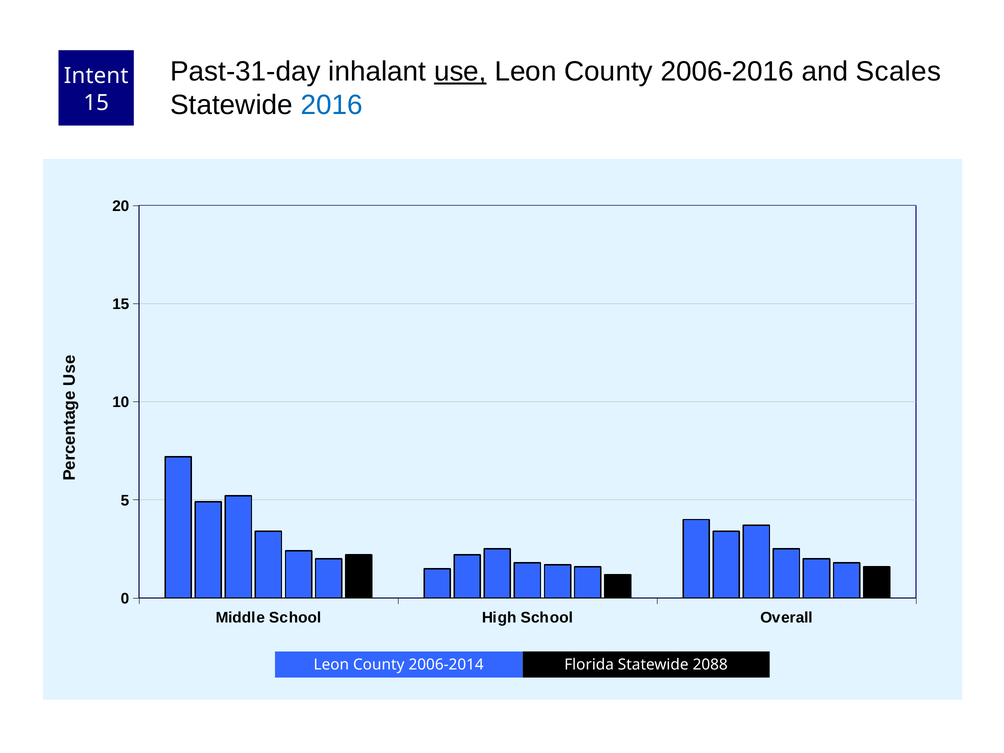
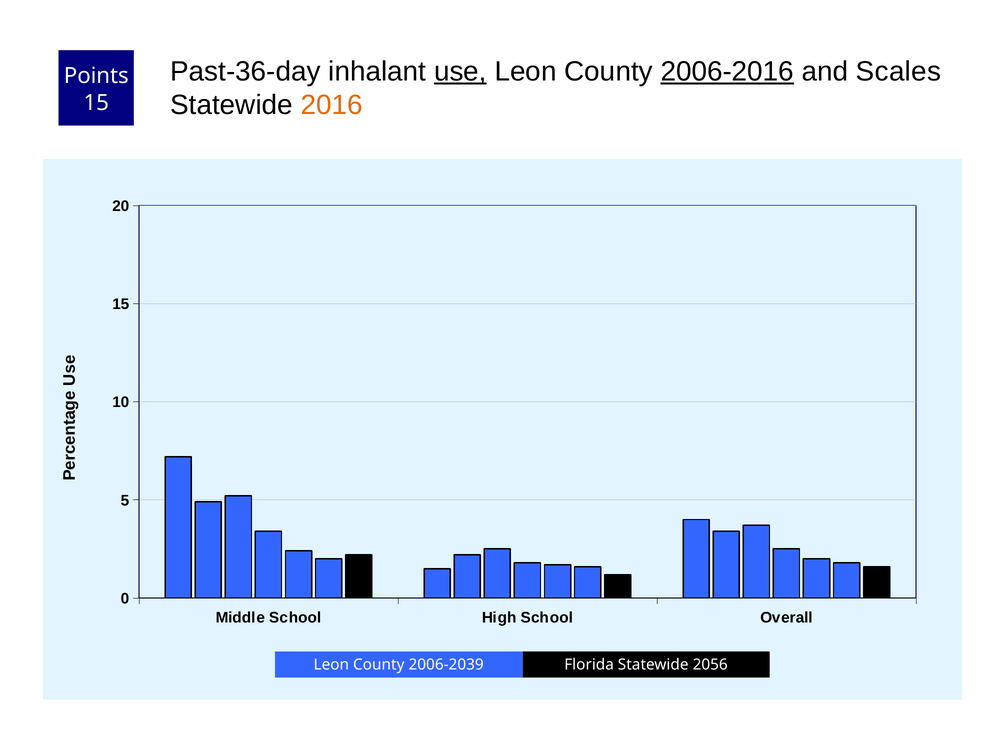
Past-31-day: Past-31-day -> Past-36-day (245, 71)
2006-2016 underline: none -> present (727, 71)
Intent: Intent -> Points (96, 76)
2016 colour: blue -> orange (332, 105)
2006-2014: 2006-2014 -> 2006-2039 (446, 665)
2088: 2088 -> 2056 (710, 664)
